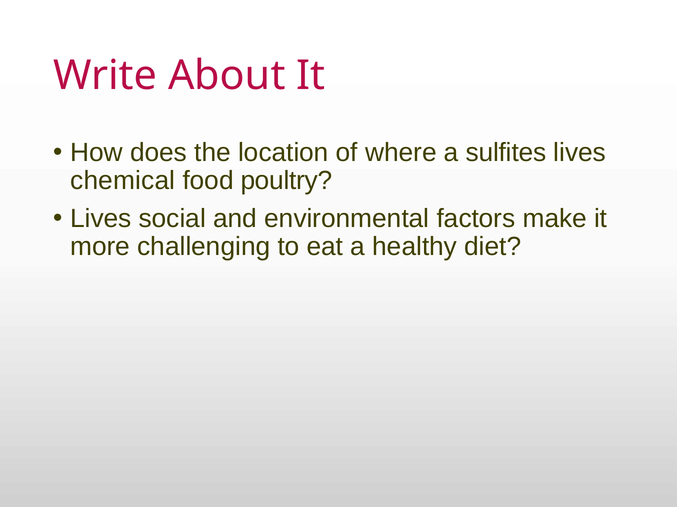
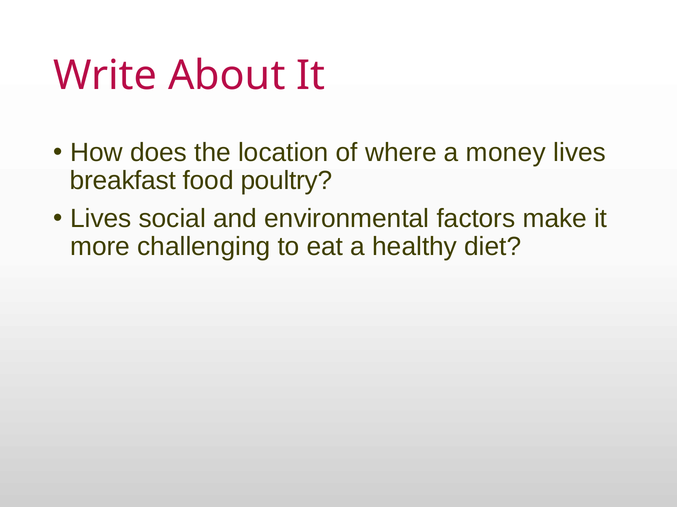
sulfites: sulfites -> money (506, 153)
chemical: chemical -> breakfast (123, 181)
